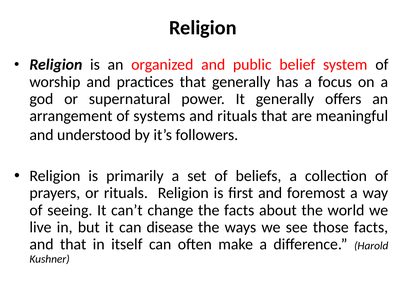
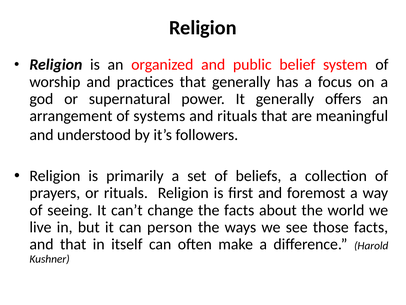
disease: disease -> person (170, 227)
